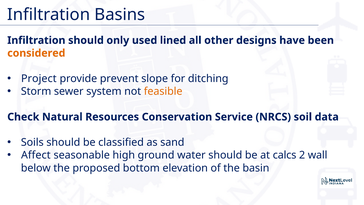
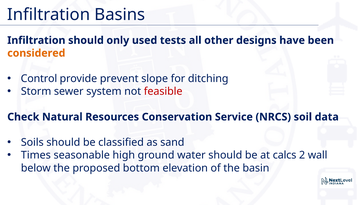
lined: lined -> tests (173, 40)
Project: Project -> Control (39, 79)
feasible colour: orange -> red (163, 91)
Affect: Affect -> Times (36, 155)
